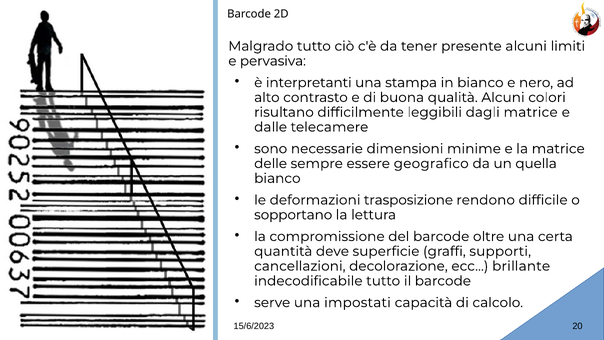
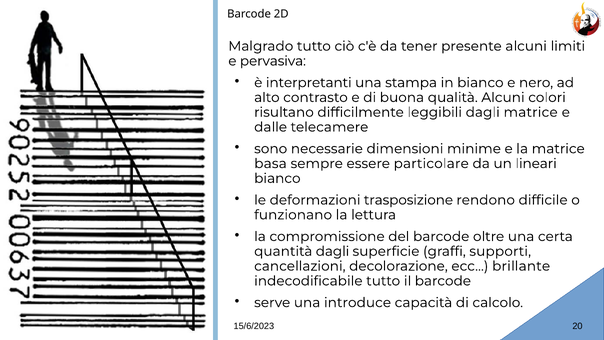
delle: delle -> basa (270, 163)
geografico: geografico -> particolare (431, 163)
quella: quella -> lineari (536, 163)
sopportano: sopportano -> funzionano (293, 215)
quantità deve: deve -> dagli (333, 251)
impostati: impostati -> introduce (358, 302)
